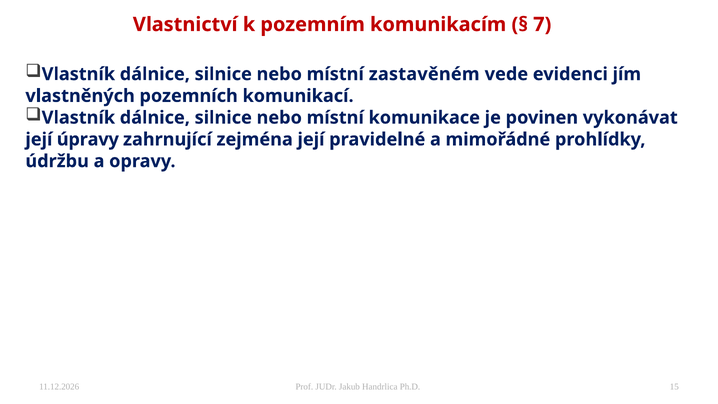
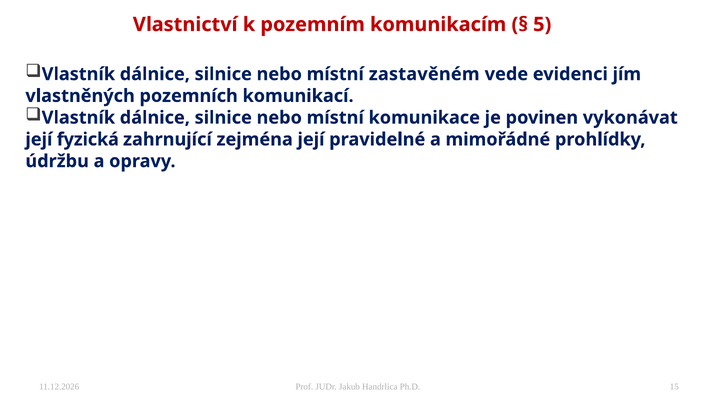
7: 7 -> 5 (542, 25)
úpravy: úpravy -> fyzická (88, 139)
